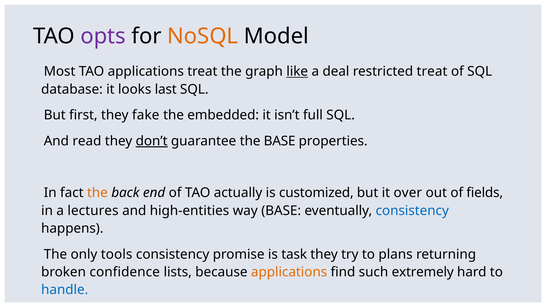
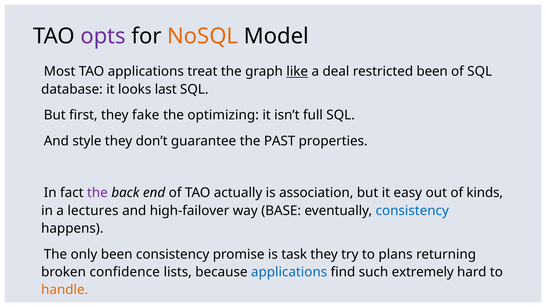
restricted treat: treat -> been (432, 72)
embedded: embedded -> optimizing (223, 115)
read: read -> style (87, 141)
don’t underline: present -> none (152, 141)
the BASE: BASE -> PAST (280, 141)
the colour: orange -> purple (97, 193)
customized: customized -> association (316, 193)
over: over -> easy (408, 193)
fields: fields -> kinds (485, 193)
high-entities: high-entities -> high-failover (190, 211)
only tools: tools -> been (117, 254)
applications colour: orange -> blue (289, 272)
handle colour: blue -> orange (65, 290)
